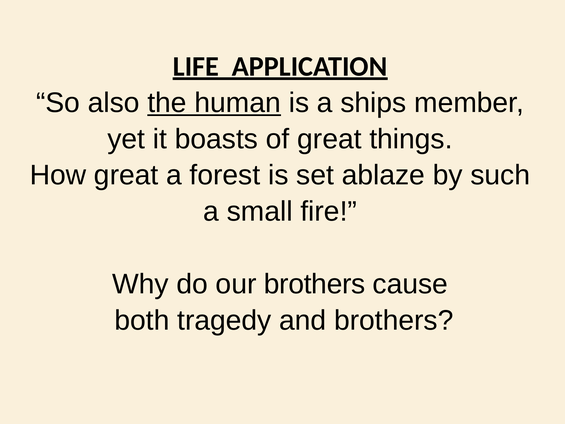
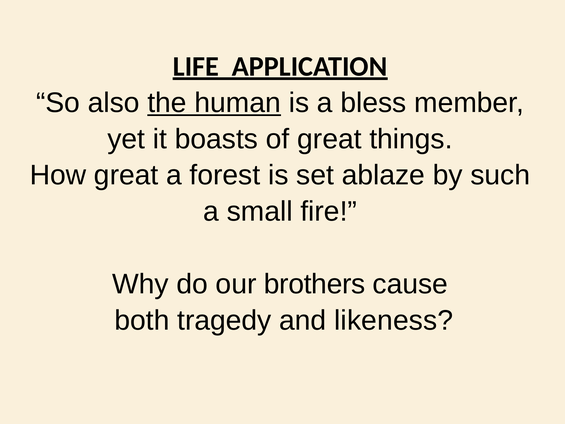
ships: ships -> bless (373, 103)
and brothers: brothers -> likeness (394, 320)
